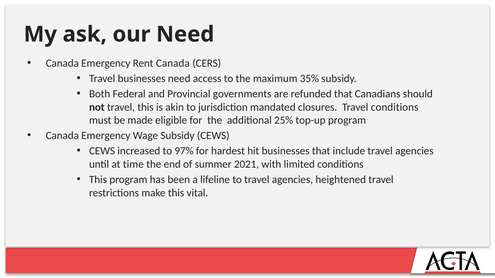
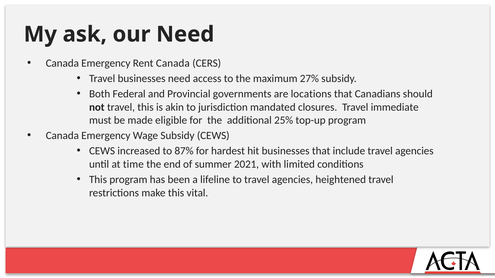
35%: 35% -> 27% (309, 79)
refunded: refunded -> locations (311, 94)
Travel conditions: conditions -> immediate (395, 107)
97%: 97% -> 87% (184, 151)
